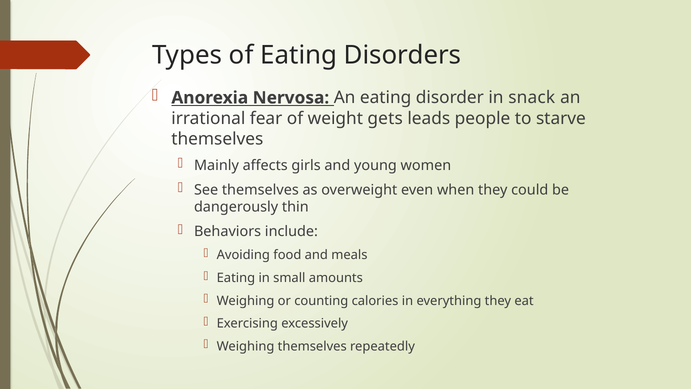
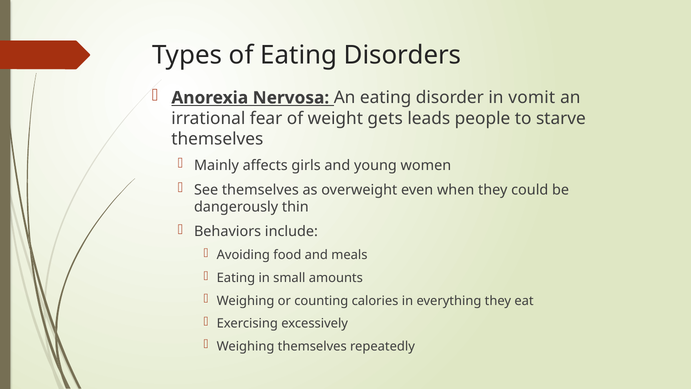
snack: snack -> vomit (532, 98)
